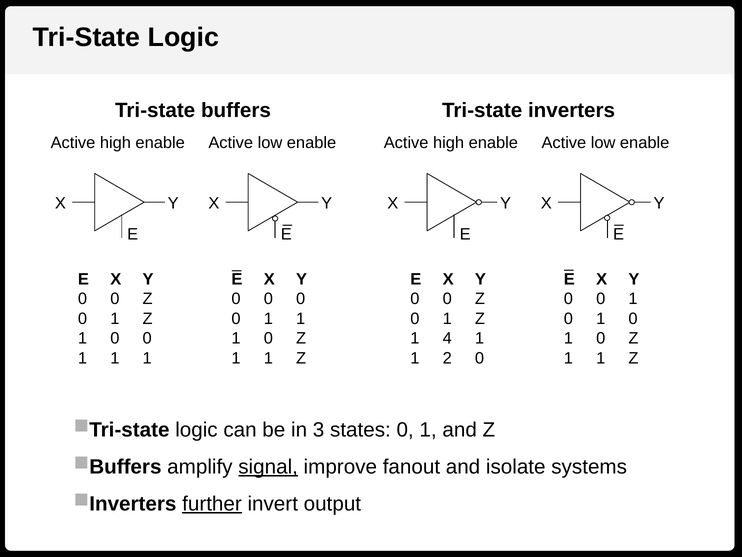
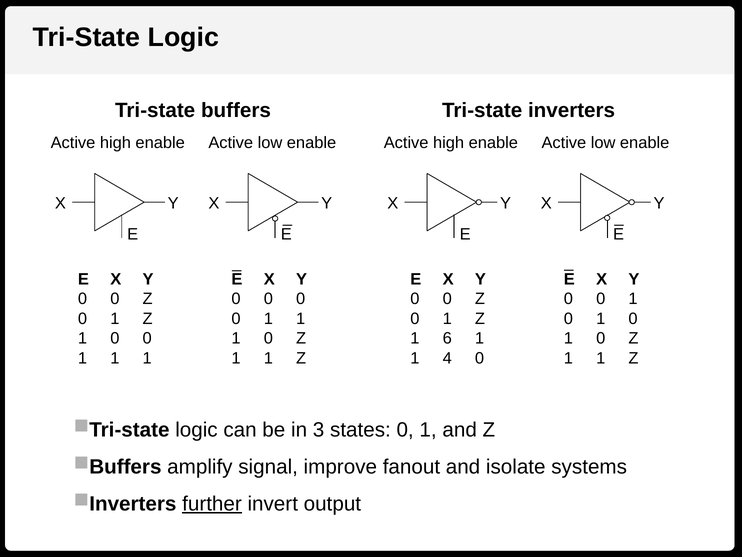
4: 4 -> 6 (447, 338)
2: 2 -> 4 (447, 358)
signal underline: present -> none (268, 466)
